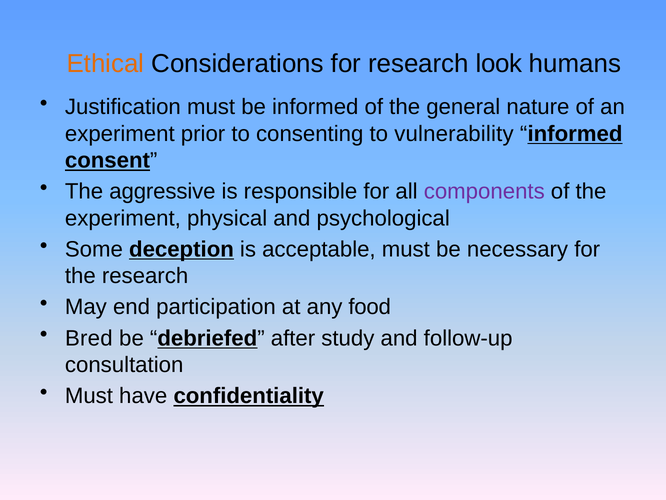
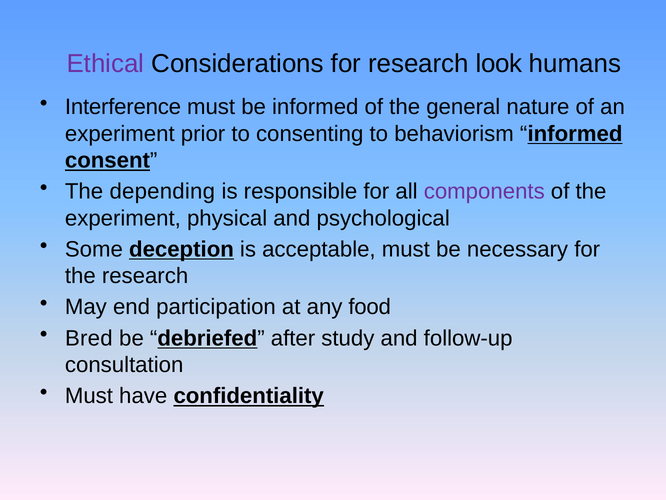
Ethical colour: orange -> purple (105, 63)
Justification: Justification -> Interference (123, 107)
vulnerability: vulnerability -> behaviorism (454, 134)
aggressive: aggressive -> depending (162, 191)
